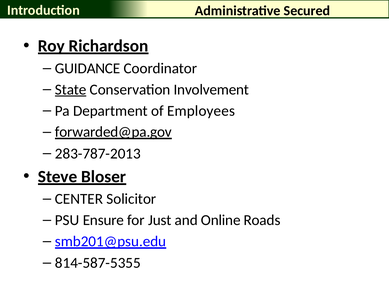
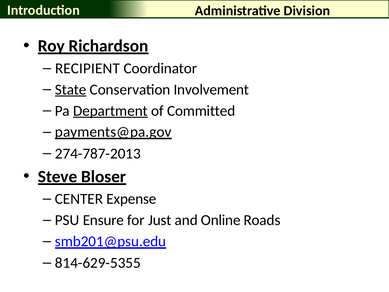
Secured: Secured -> Division (307, 11)
GUIDANCE: GUIDANCE -> RECIPIENT (87, 68)
Department underline: none -> present (110, 111)
Employees: Employees -> Committed (201, 111)
forwarded@pa.gov: forwarded@pa.gov -> payments@pa.gov (113, 132)
283-787-2013: 283-787-2013 -> 274-787-2013 (98, 153)
Solicitor: Solicitor -> Expense (131, 199)
814-587-5355: 814-587-5355 -> 814-629-5355 (98, 263)
